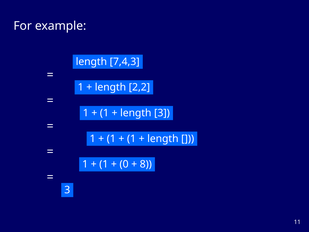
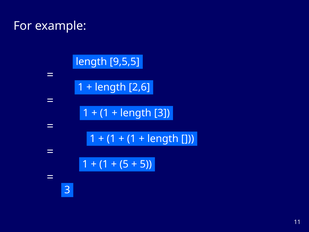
7,4,3: 7,4,3 -> 9,5,5 (125, 62)
2,2: 2,2 -> 2,6 (139, 87)
0: 0 -> 5 (124, 164)
8: 8 -> 5 (146, 164)
